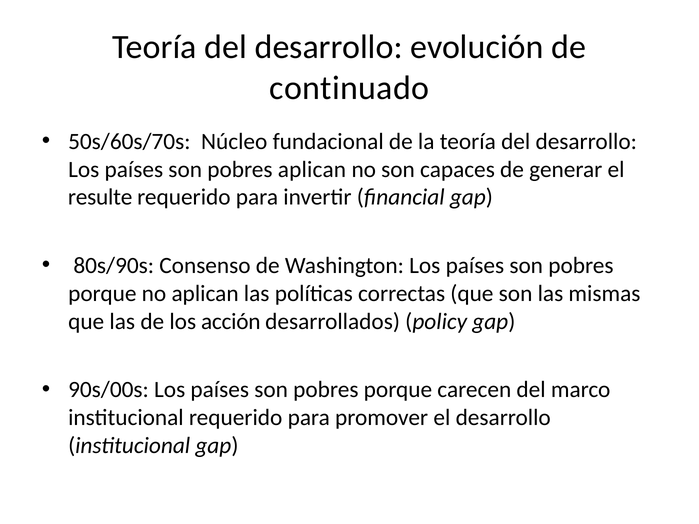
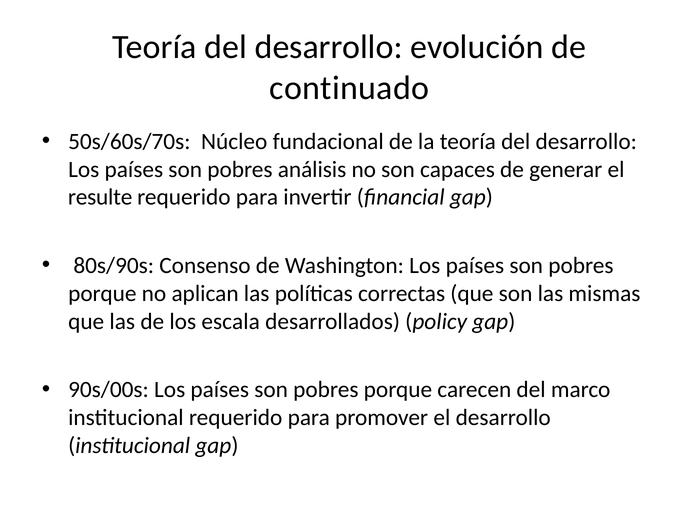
pobres aplican: aplican -> análisis (312, 169)
acción: acción -> escala (231, 322)
